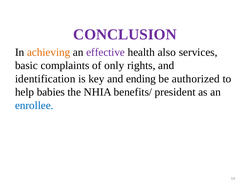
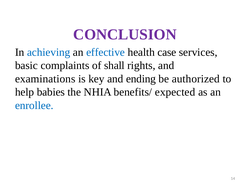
achieving colour: orange -> blue (49, 52)
effective colour: purple -> blue (106, 52)
also: also -> case (167, 52)
only: only -> shall (114, 66)
identification: identification -> examinations (45, 79)
president: president -> expected (175, 92)
